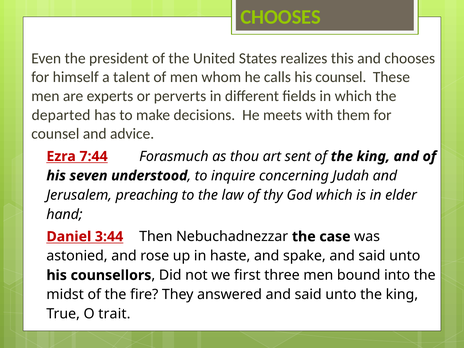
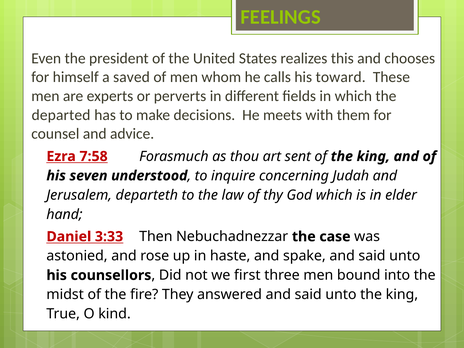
CHOOSES: CHOOSES -> FEELINGS (281, 17)
talent: talent -> saved (131, 77)
his counsel: counsel -> toward (341, 77)
7:44: 7:44 -> 7:58 (94, 156)
preaching: preaching -> departeth (147, 195)
3:44: 3:44 -> 3:33 (109, 237)
trait: trait -> kind (114, 314)
